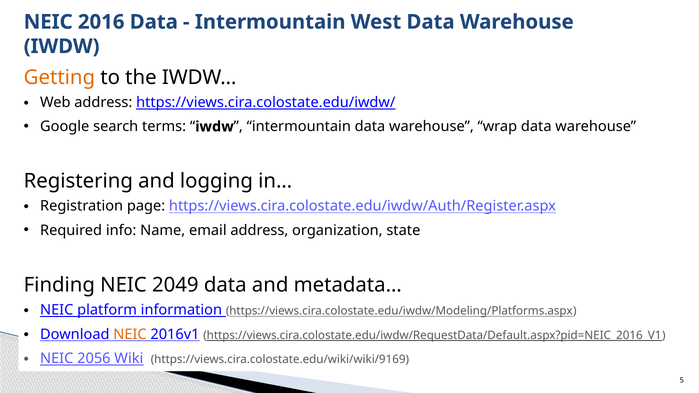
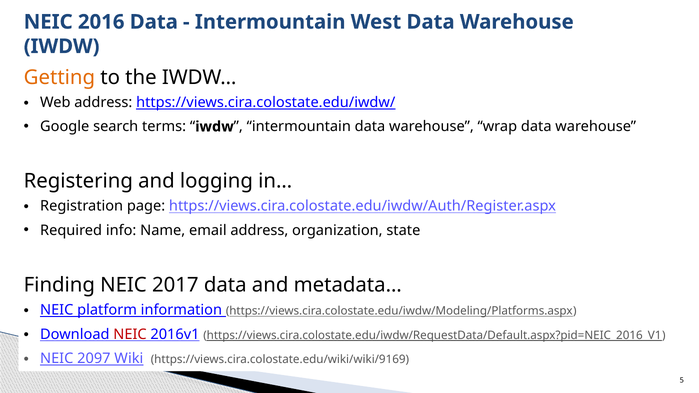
2049: 2049 -> 2017 (175, 285)
NEIC colour: orange -> red (130, 334)
2056: 2056 -> 2097 (94, 359)
